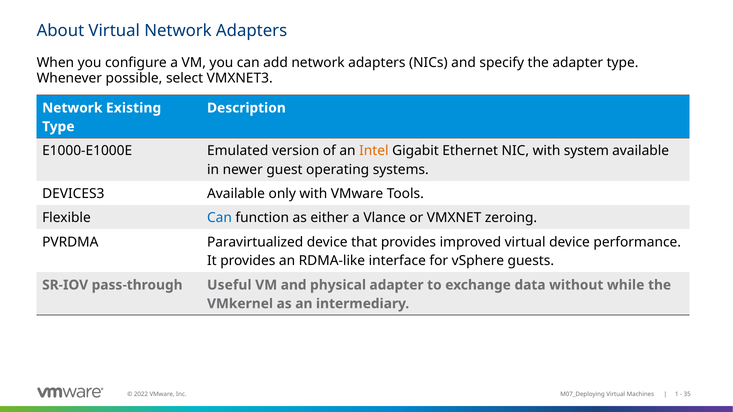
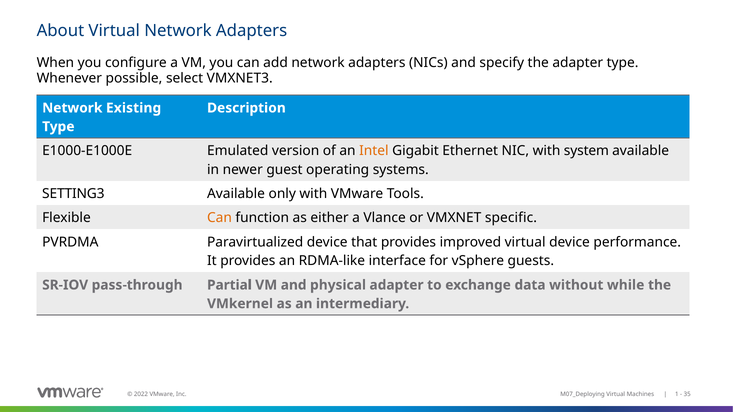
DEVICES3: DEVICES3 -> SETTING3 (73, 194)
Can colour: blue -> orange (219, 218)
zeroing: zeroing -> specific (511, 218)
Useful: Useful -> Partial (229, 285)
